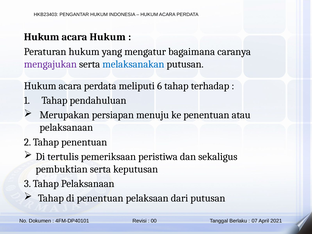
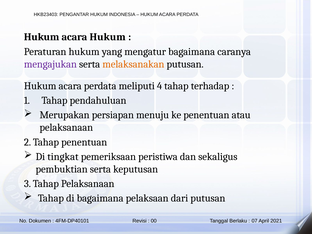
melaksanakan colour: blue -> orange (133, 64)
6: 6 -> 4 (160, 86)
tertulis: tertulis -> tingkat (63, 157)
di penentuan: penentuan -> bagaimana (100, 198)
